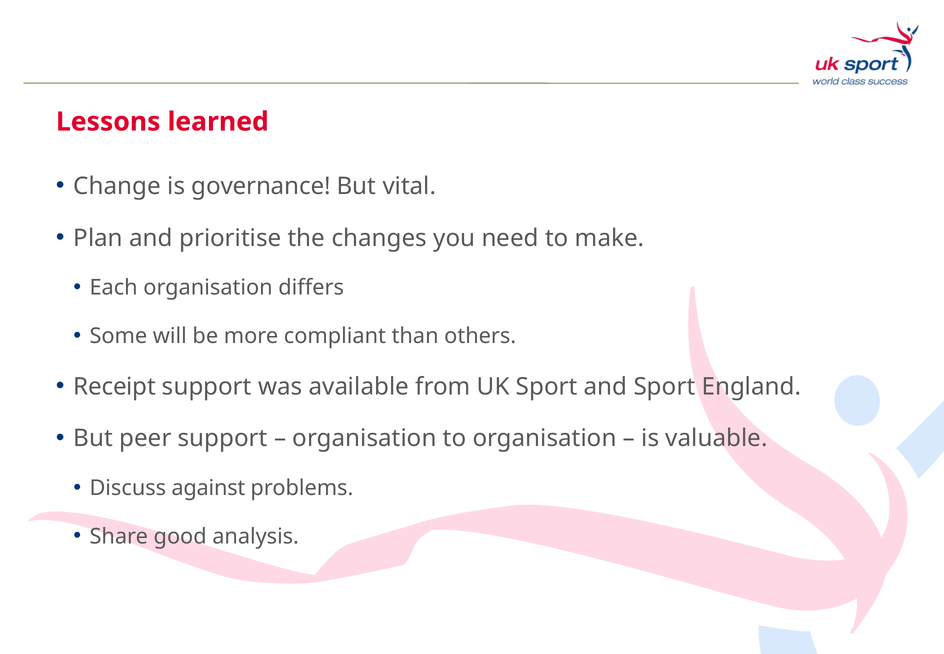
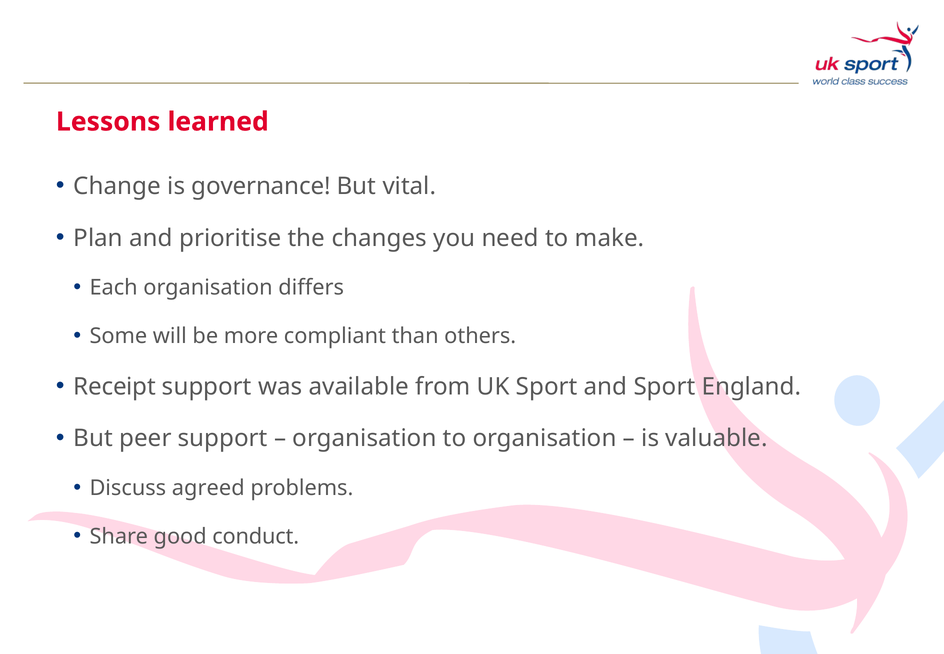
against: against -> agreed (208, 488)
analysis: analysis -> conduct (256, 536)
